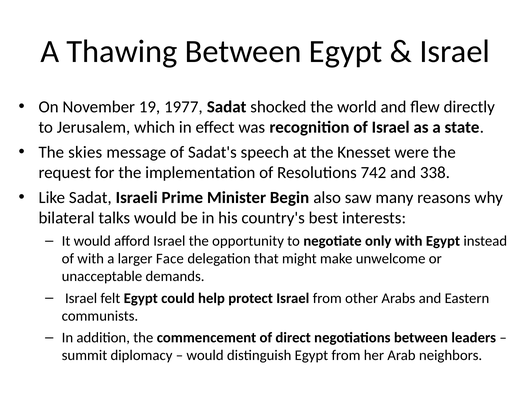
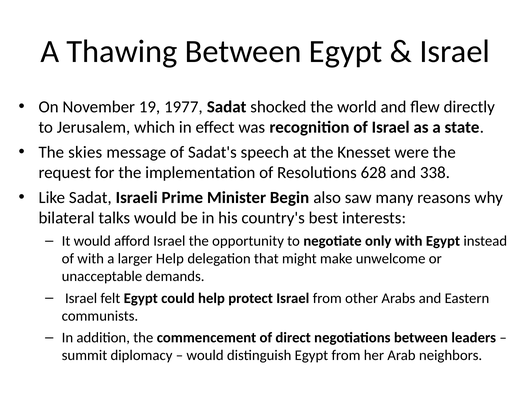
742: 742 -> 628 (373, 173)
larger Face: Face -> Help (170, 259)
